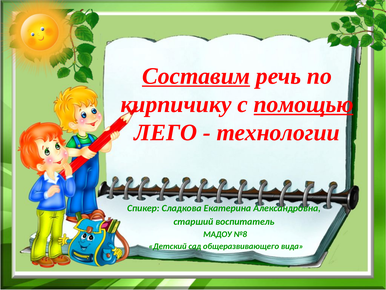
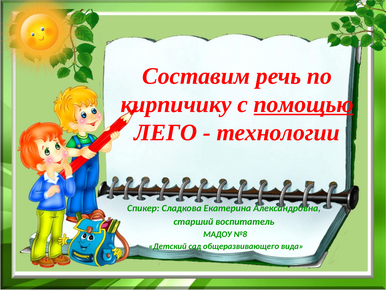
Составим underline: present -> none (196, 76)
